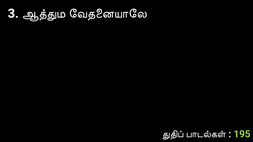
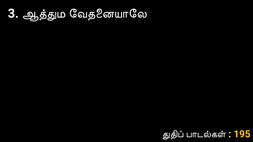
195 colour: light green -> yellow (242, 134)
